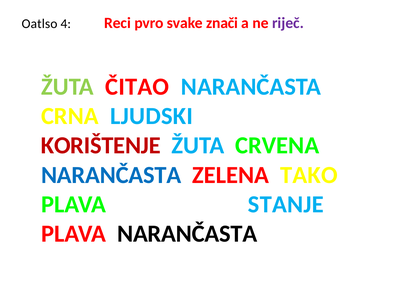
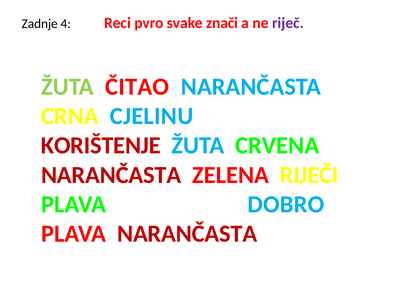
Oatlso: Oatlso -> Zadnje (40, 24)
LJUDSKI: LJUDSKI -> CJELINU (152, 116)
NARANČASTA colour: blue -> red (111, 175)
TAKO: TAKO -> RIJEČI (309, 175)
STANJE: STANJE -> DOBRO (286, 204)
NARANČASTA colour: black -> red (187, 234)
